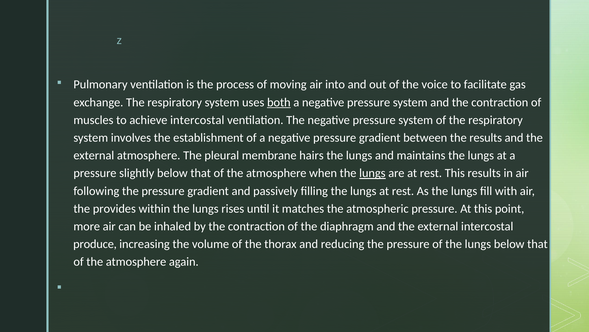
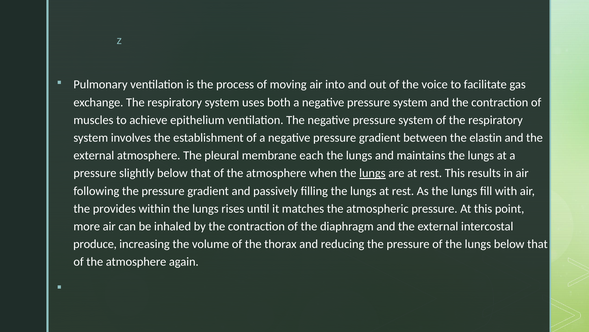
both underline: present -> none (279, 102)
achieve intercostal: intercostal -> epithelium (197, 120)
the results: results -> elastin (486, 137)
hairs: hairs -> each (311, 155)
